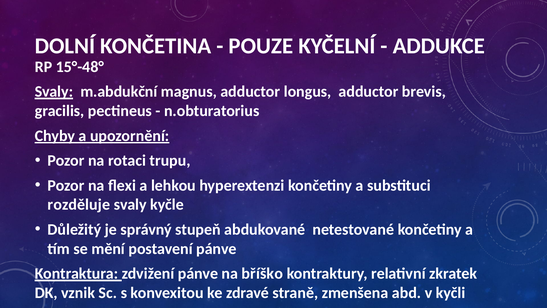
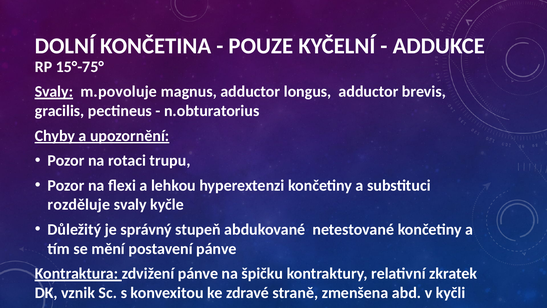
15°-48°: 15°-48° -> 15°-75° (80, 67)
m.abdukční: m.abdukční -> m.povoluje (119, 92)
bříško: bříško -> špičku (262, 273)
